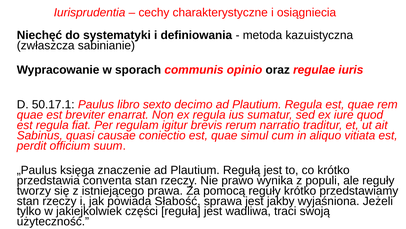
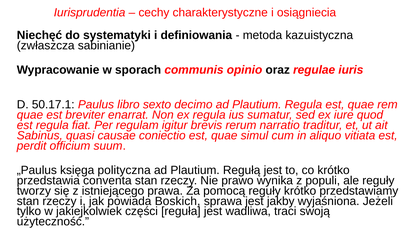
znaczenie: znaczenie -> polityczna (124, 170)
Słabość: Słabość -> Boskich (178, 201)
